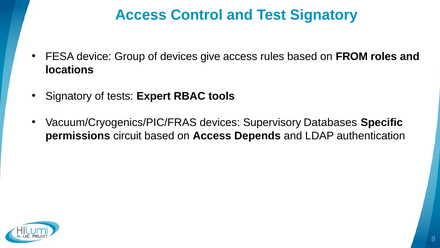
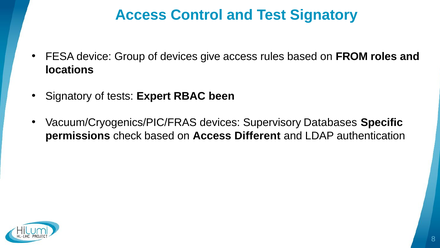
tools: tools -> been (222, 96)
circuit: circuit -> check (127, 136)
Depends: Depends -> Different (257, 136)
